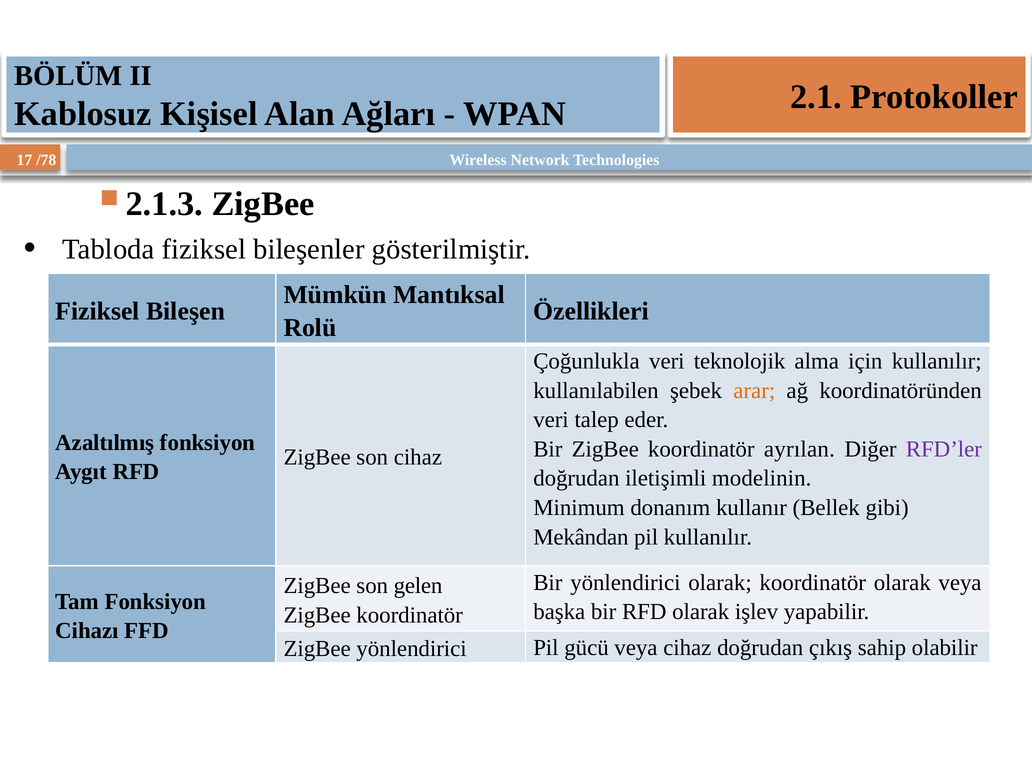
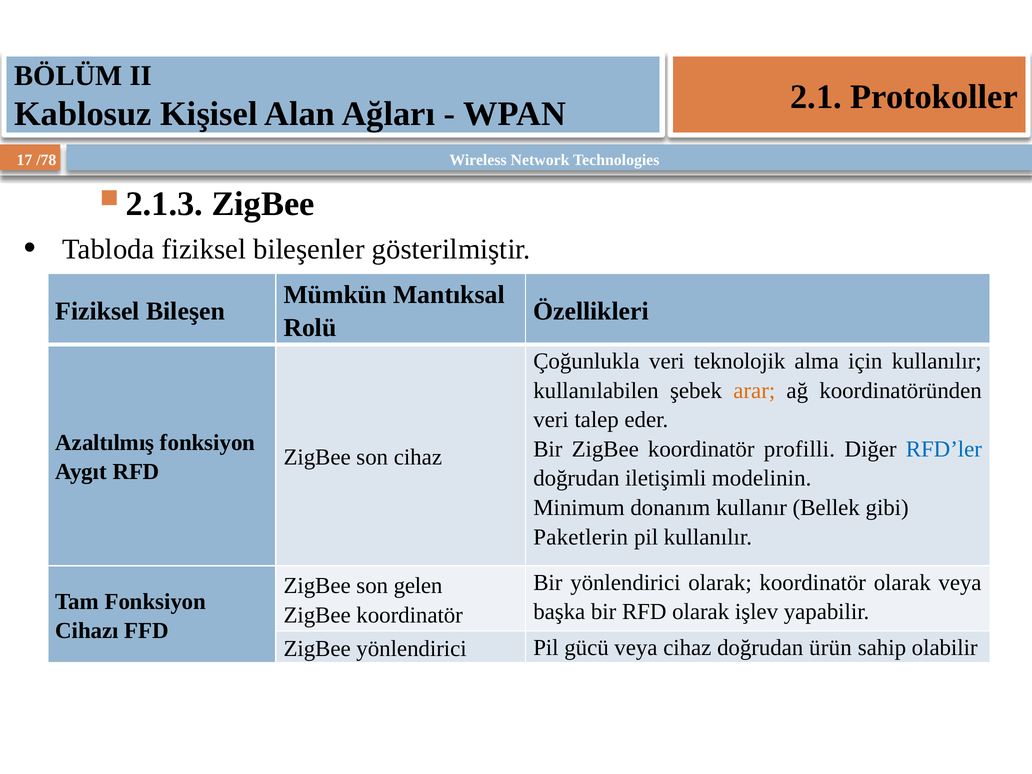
ayrılan: ayrılan -> profilli (799, 449)
RFD’ler colour: purple -> blue (944, 449)
Mekândan: Mekândan -> Paketlerin (581, 537)
çıkış: çıkış -> ürün (830, 648)
